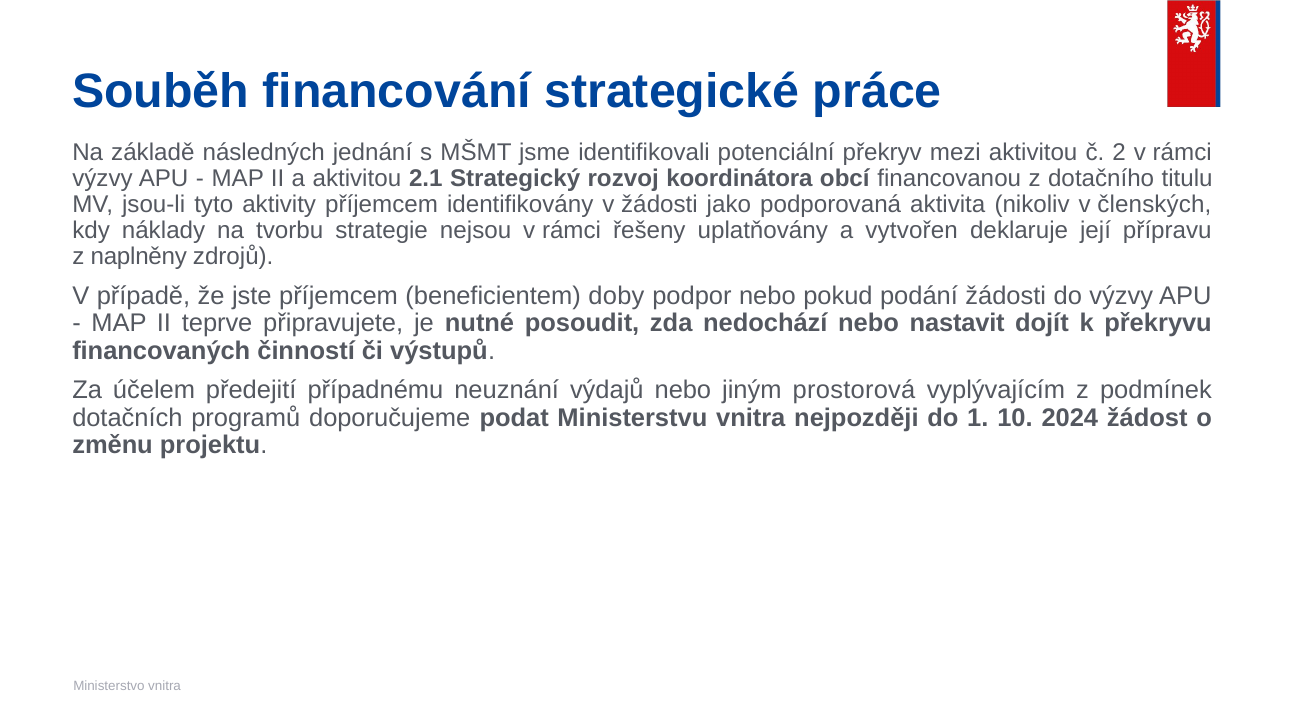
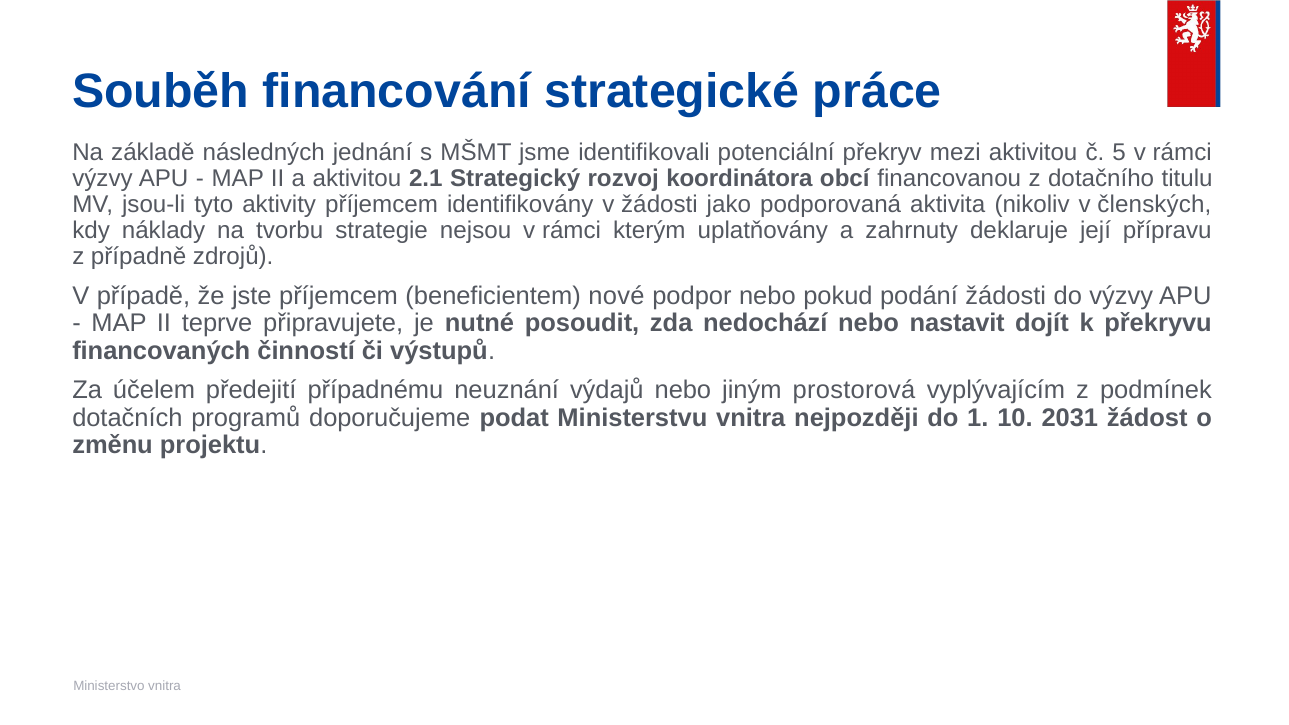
2: 2 -> 5 (1119, 152)
řešeny: řešeny -> kterým (649, 230)
vytvořen: vytvořen -> zahrnuty (912, 230)
naplněny: naplněny -> případně (139, 257)
doby: doby -> nové (616, 296)
2024: 2024 -> 2031 (1070, 418)
